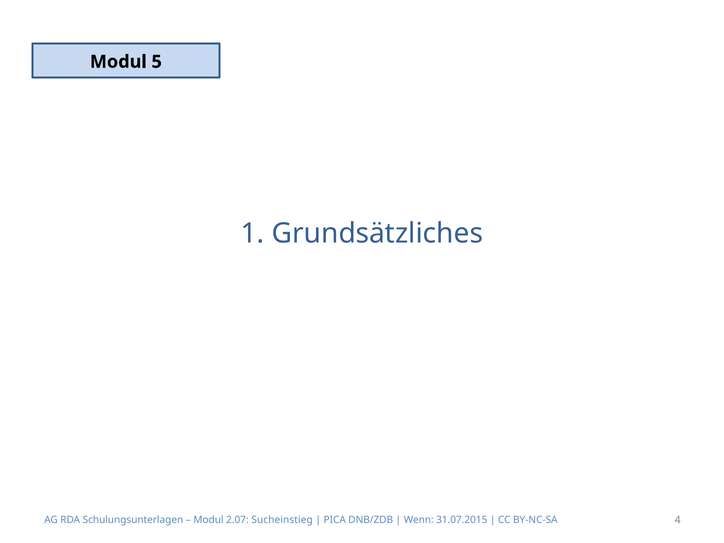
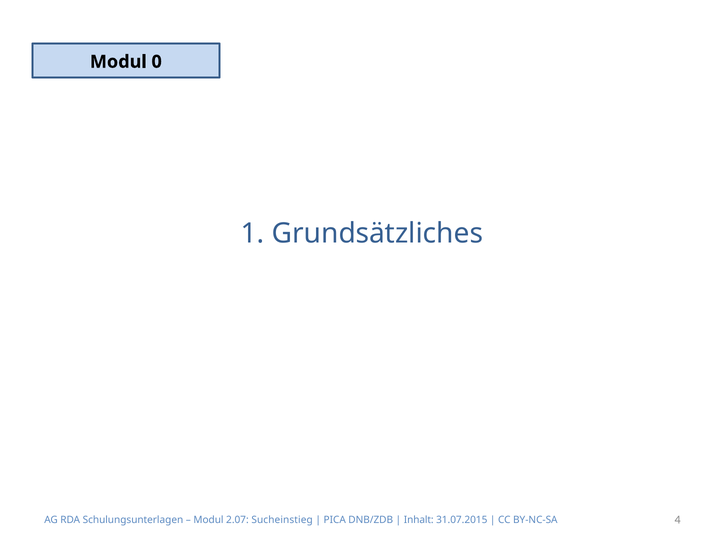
5: 5 -> 0 (157, 62)
Wenn: Wenn -> Inhalt (419, 520)
